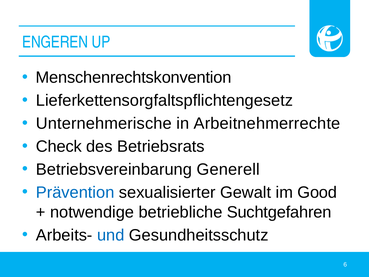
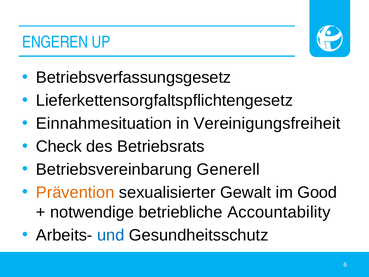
Menschenrechtskonvention: Menschenrechtskonvention -> Betriebsverfassungsgesetz (134, 77)
Unternehmerische: Unternehmerische -> Einnahmesituation (104, 123)
Arbeitnehmerrechte: Arbeitnehmerrechte -> Vereinigungsfreiheit (267, 123)
Prävention colour: blue -> orange (75, 192)
Suchtgefahren: Suchtgefahren -> Accountability (279, 212)
